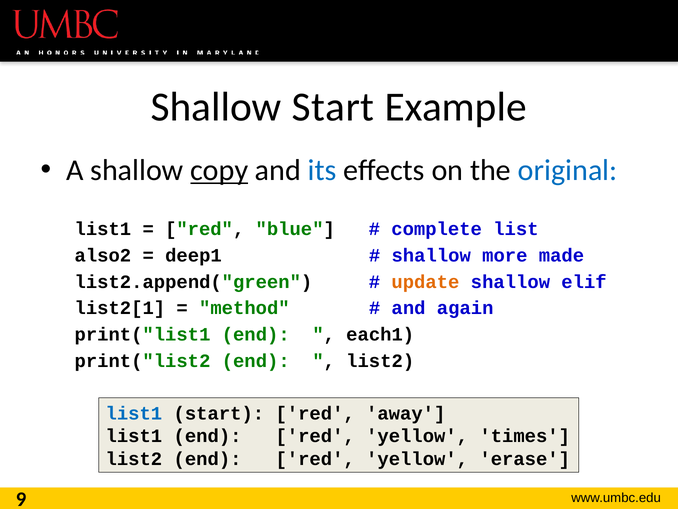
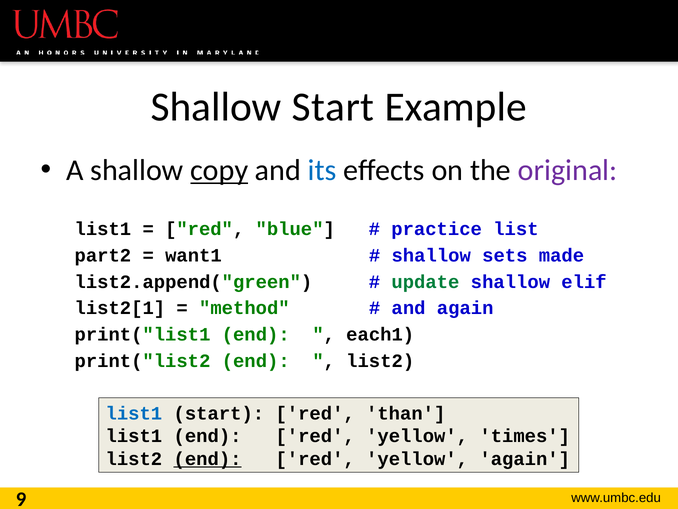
original colour: blue -> purple (568, 170)
complete: complete -> practice (437, 229)
also2: also2 -> part2 (103, 255)
deep1: deep1 -> want1 (193, 255)
more: more -> sets (505, 255)
update colour: orange -> green (425, 282)
away: away -> than (406, 413)
end underline: none -> present (208, 458)
yellow erase: erase -> again (525, 458)
